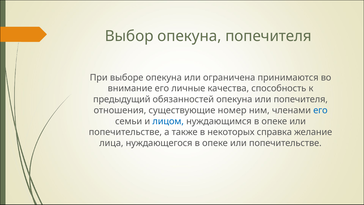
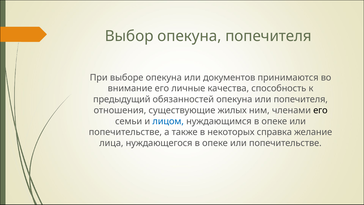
ограничена: ограничена -> документов (229, 77)
номер: номер -> жилых (232, 110)
его colour: blue -> black (320, 110)
